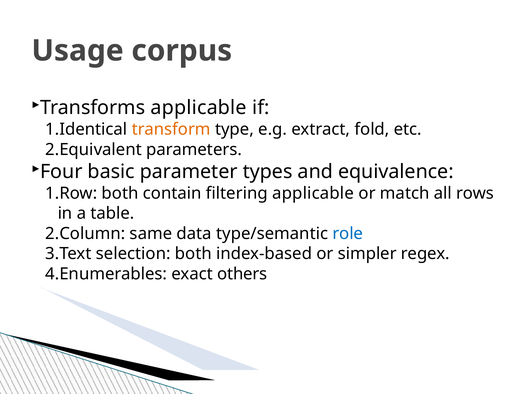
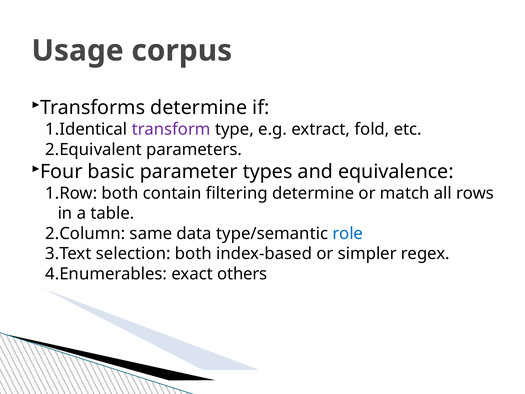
Transforms applicable: applicable -> determine (199, 108)
transform colour: orange -> purple (171, 129)
filtering applicable: applicable -> determine (313, 193)
